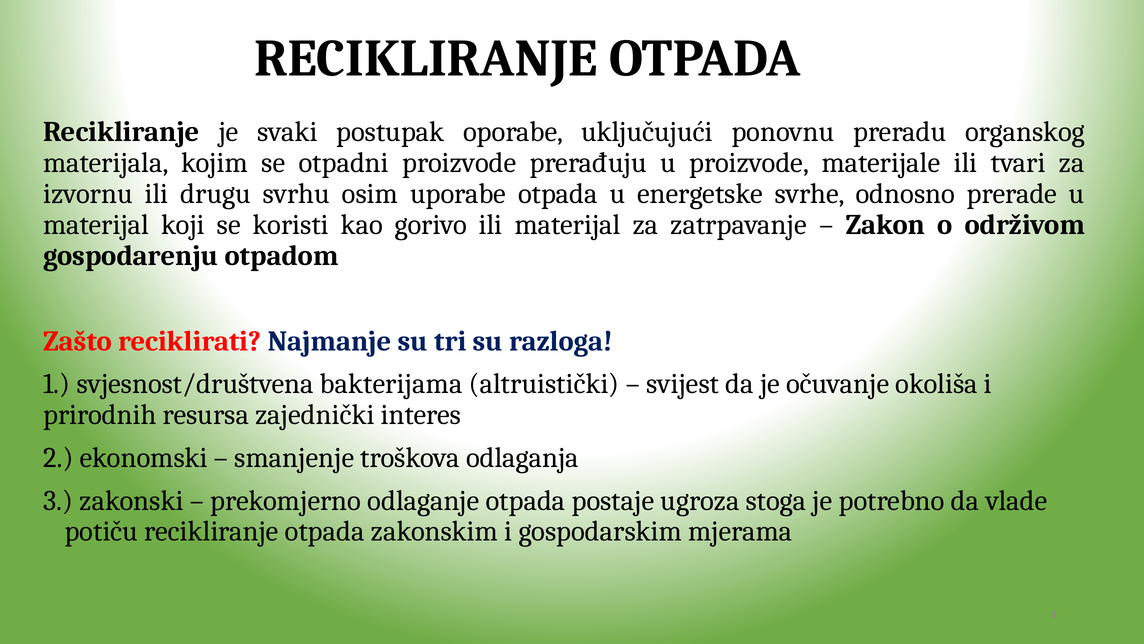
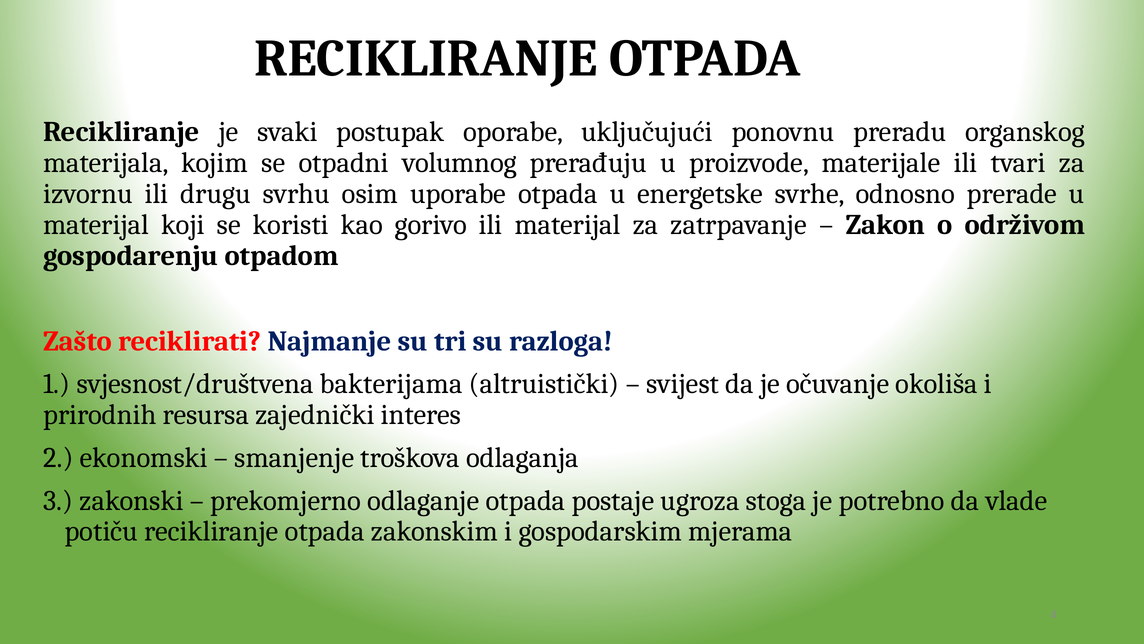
otpadni proizvode: proizvode -> volumnog (459, 163)
